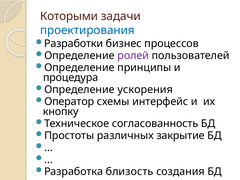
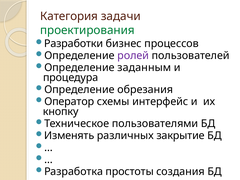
Которыми: Которыми -> Категория (69, 16)
проектирования colour: blue -> green (87, 30)
принципы: принципы -> заданным (144, 68)
ускорения: ускорения -> обрезания (145, 90)
согласованность: согласованность -> пользователями (155, 124)
Простоты: Простоты -> Изменять (69, 136)
близость: близость -> простоты (130, 172)
